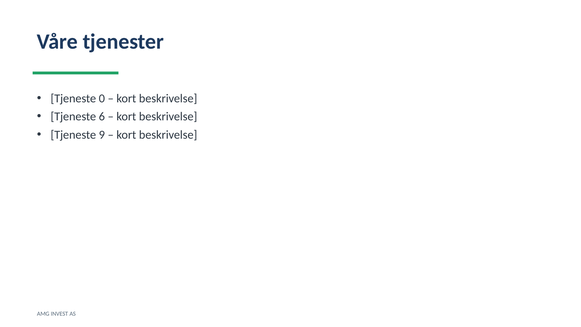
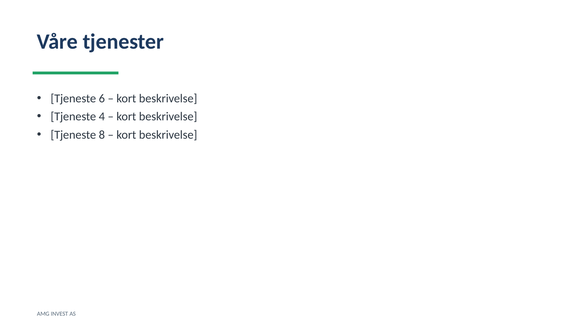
0: 0 -> 6 (102, 98)
6: 6 -> 4 (102, 117)
9: 9 -> 8 (102, 135)
